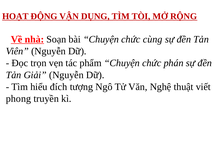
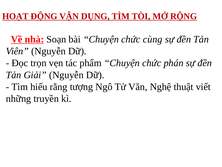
đích: đích -> rằng (59, 87)
phong: phong -> những (19, 98)
